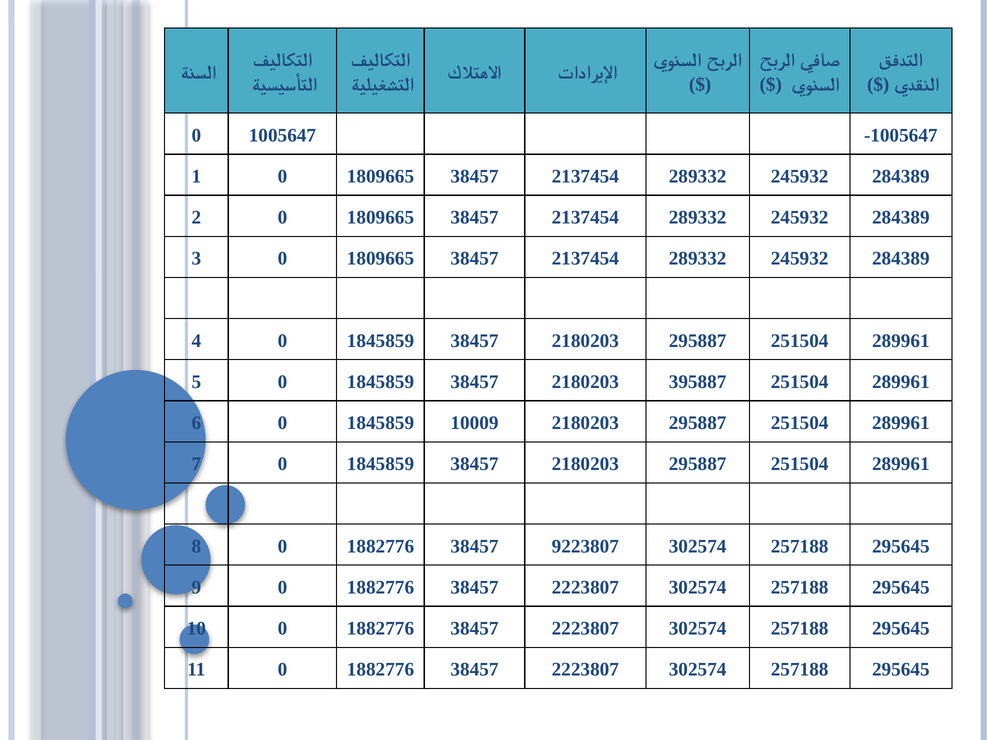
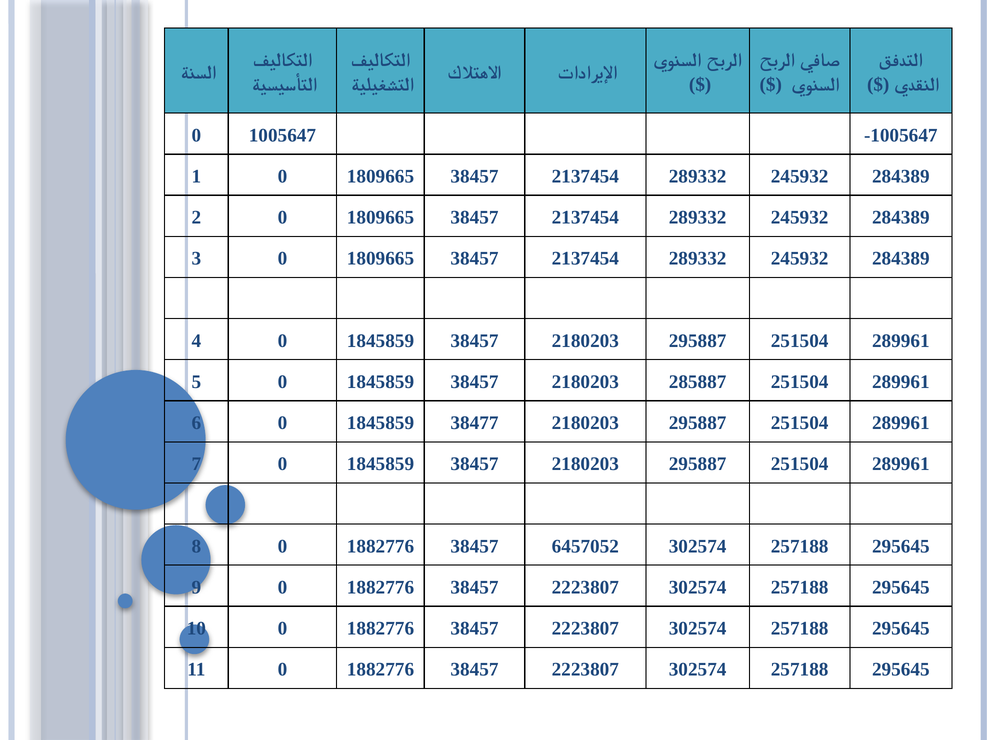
395887: 395887 -> 285887 (698, 382)
10009: 10009 -> 38477 (475, 423)
9223807: 9223807 -> 6457052 (585, 547)
